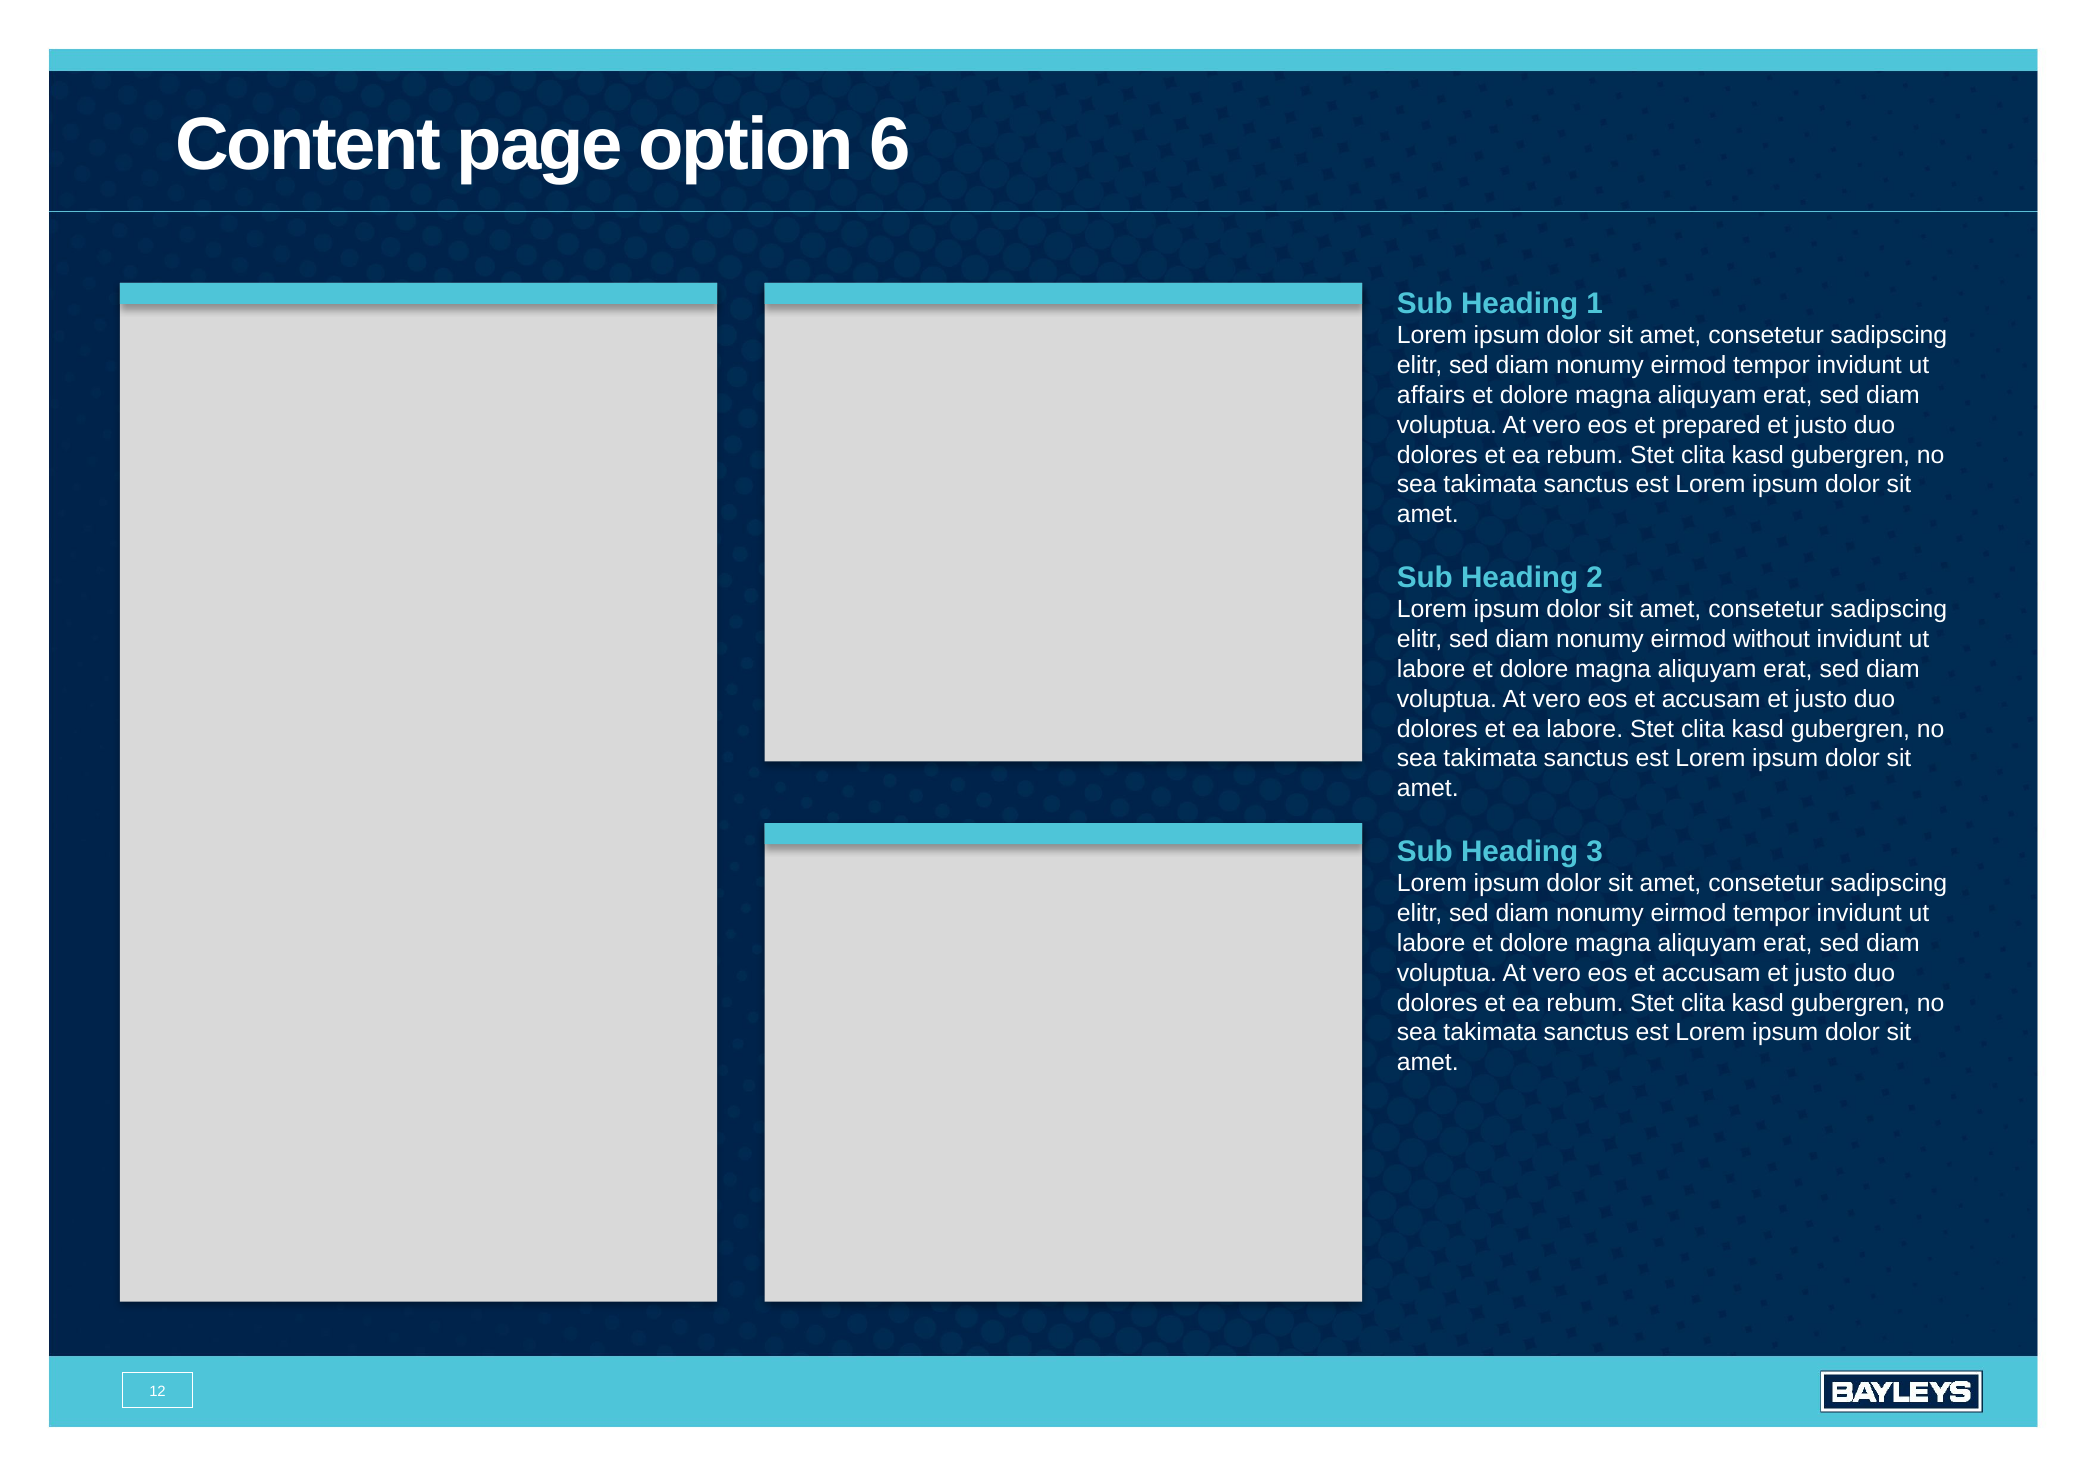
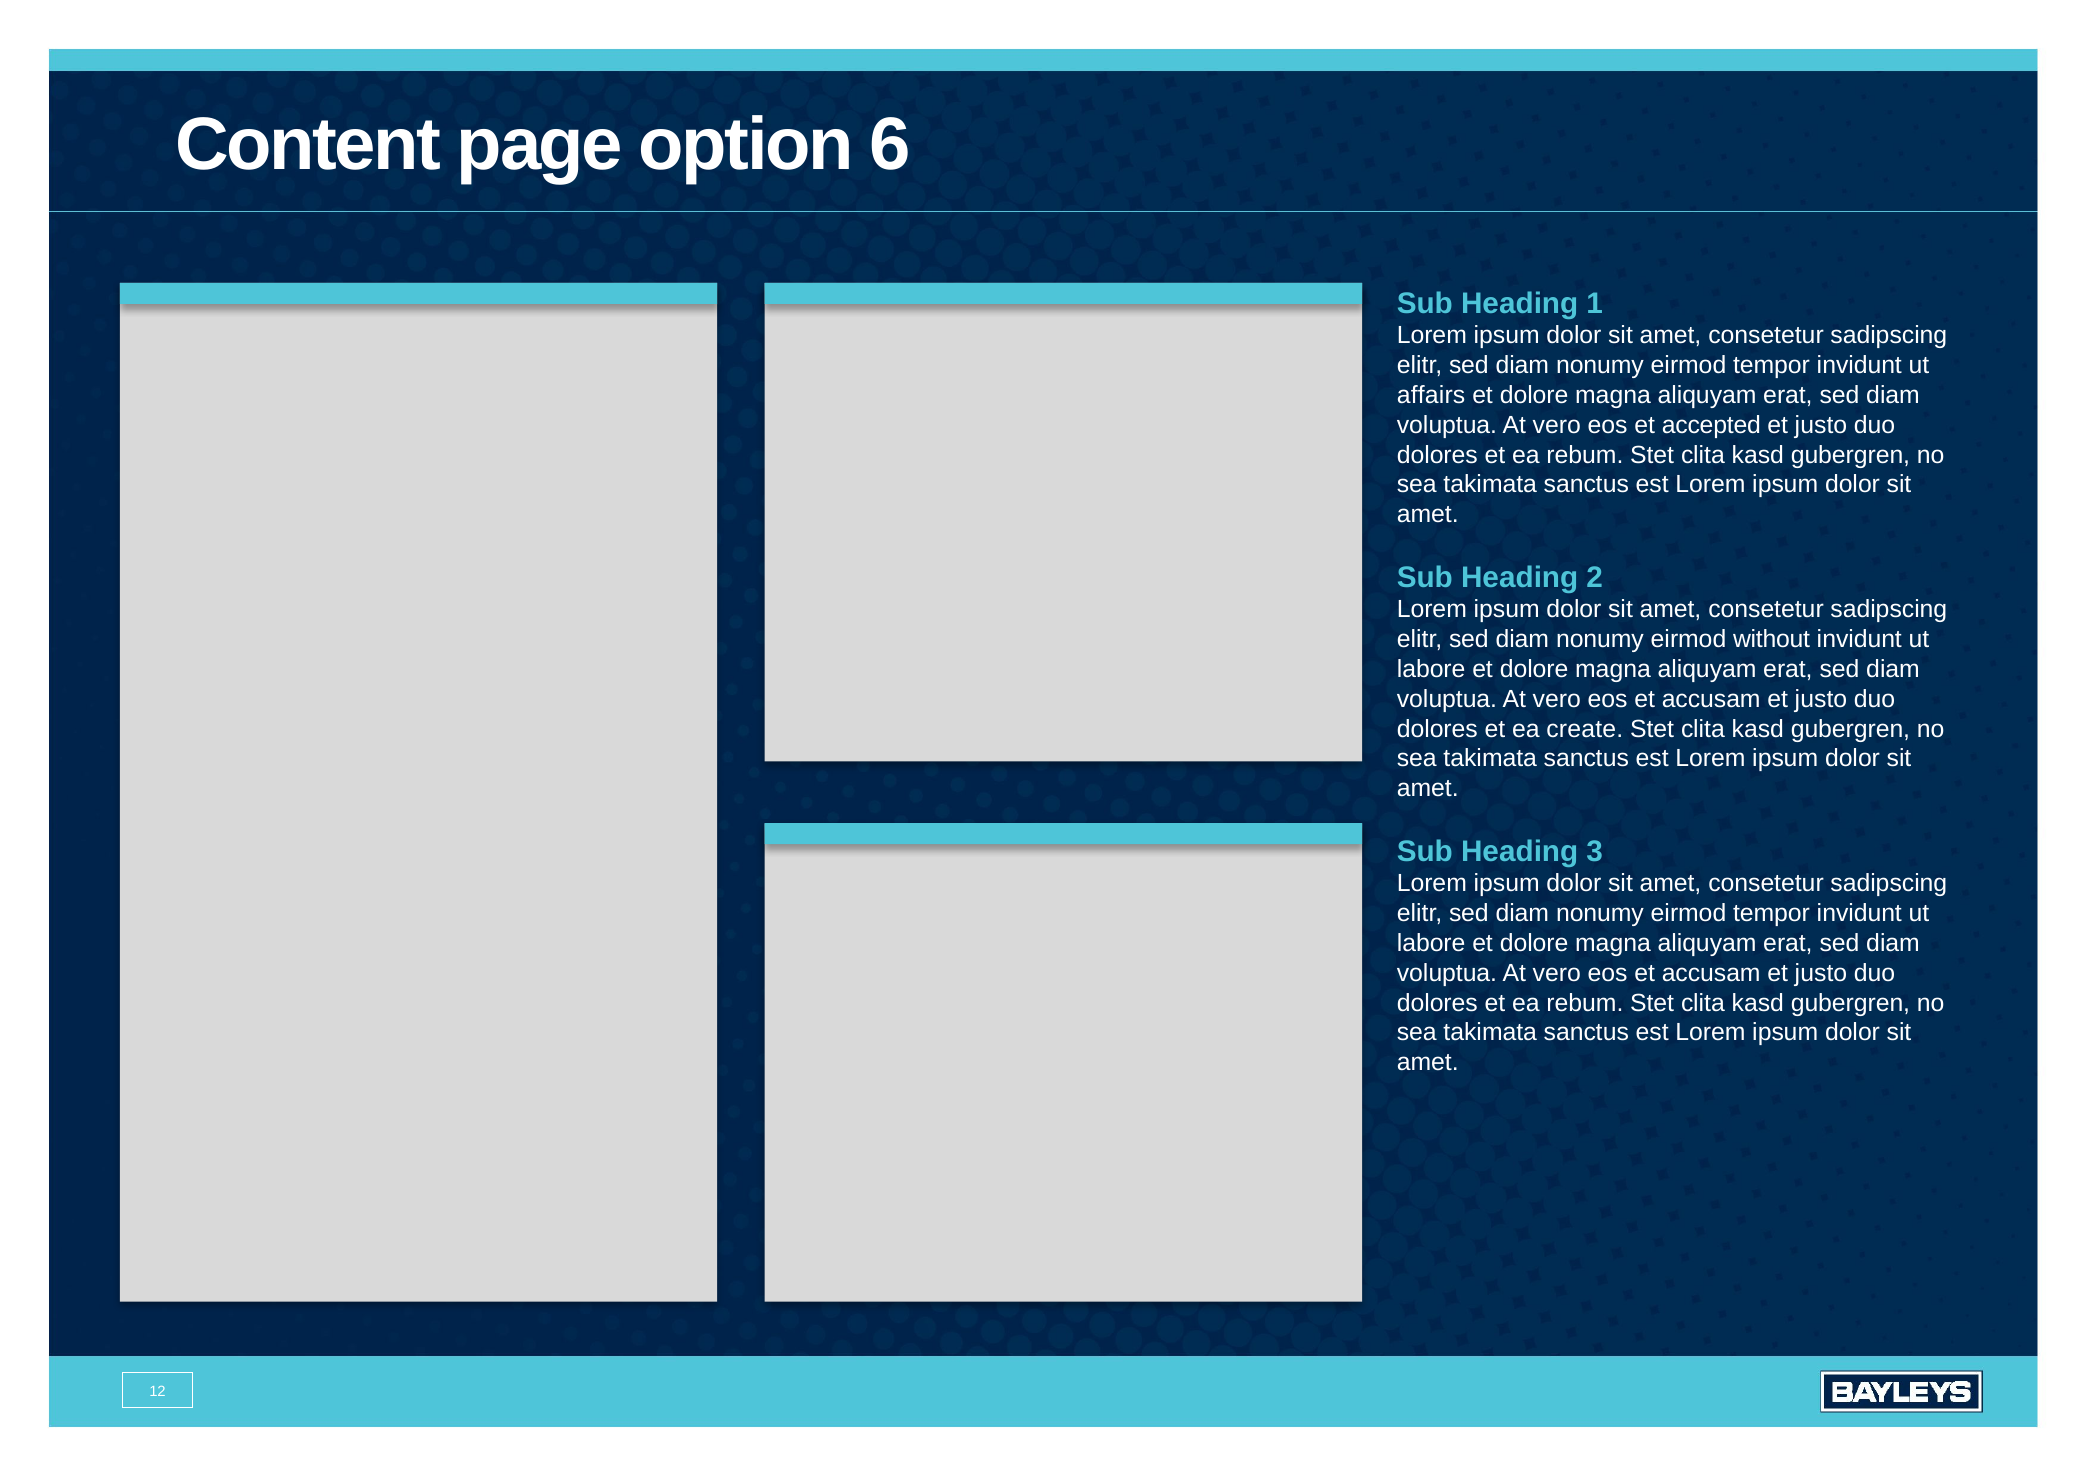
prepared: prepared -> accepted (1711, 425)
ea labore: labore -> create (1585, 729)
